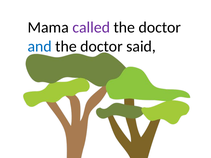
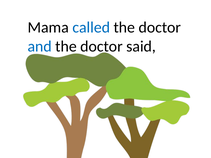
called colour: purple -> blue (91, 27)
